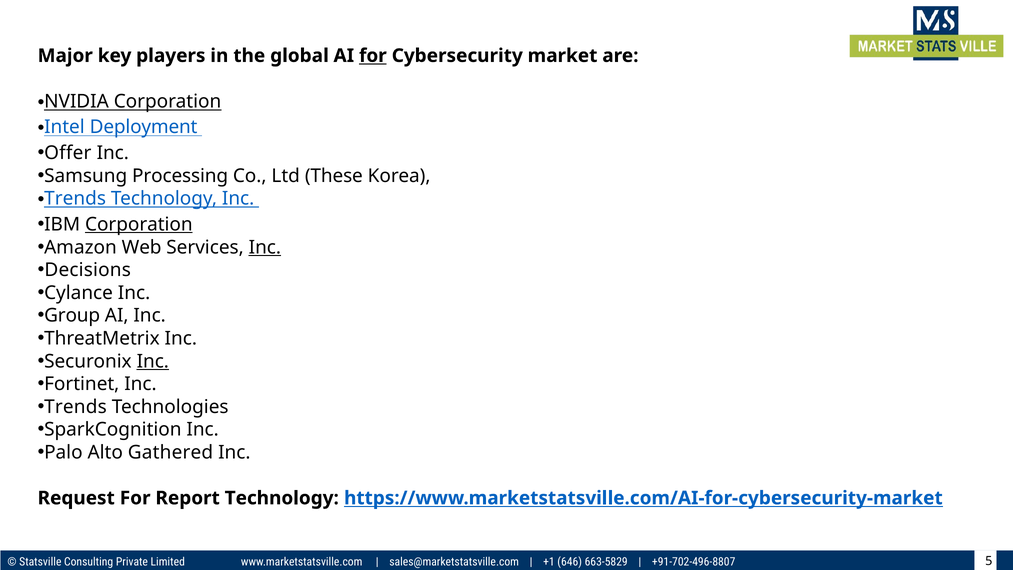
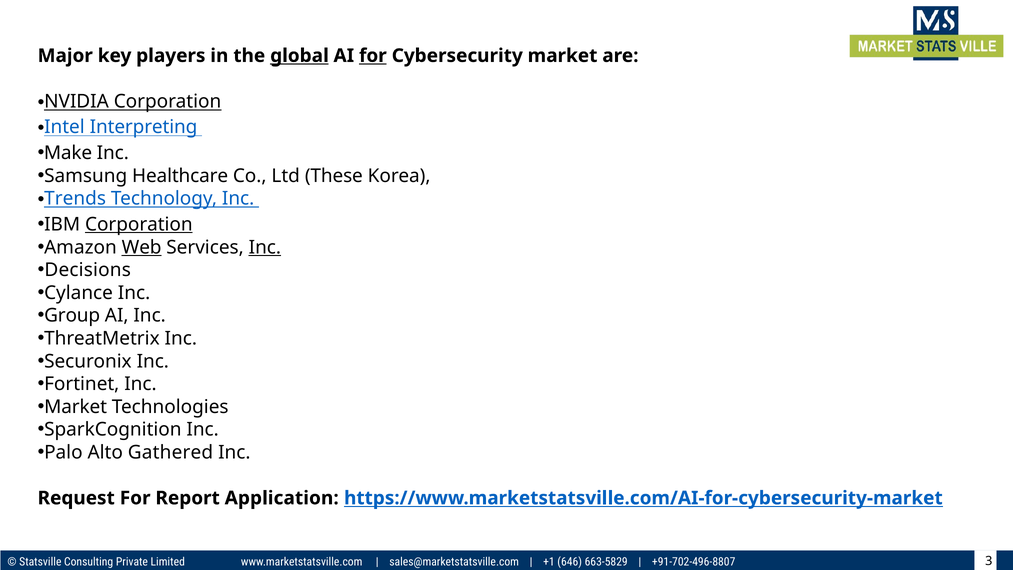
global underline: none -> present (299, 56)
Deployment: Deployment -> Interpreting (144, 127)
Offer: Offer -> Make (68, 153)
Processing: Processing -> Healthcare (180, 176)
Web underline: none -> present (142, 247)
Inc underline: present -> none (153, 361)
Trends: Trends -> Market (76, 407)
Report Technology: Technology -> Application (282, 498)
5: 5 -> 3 (989, 561)
